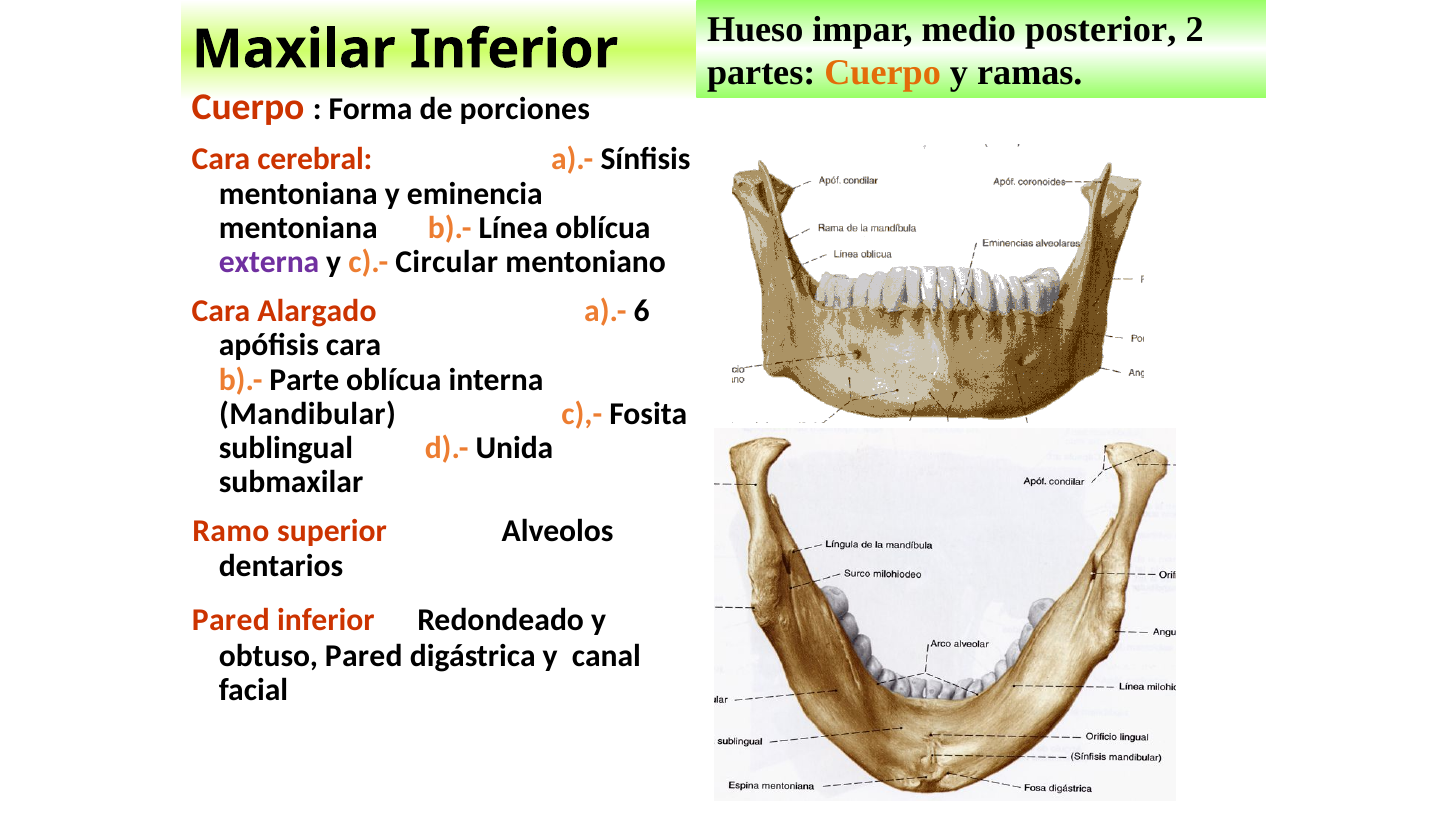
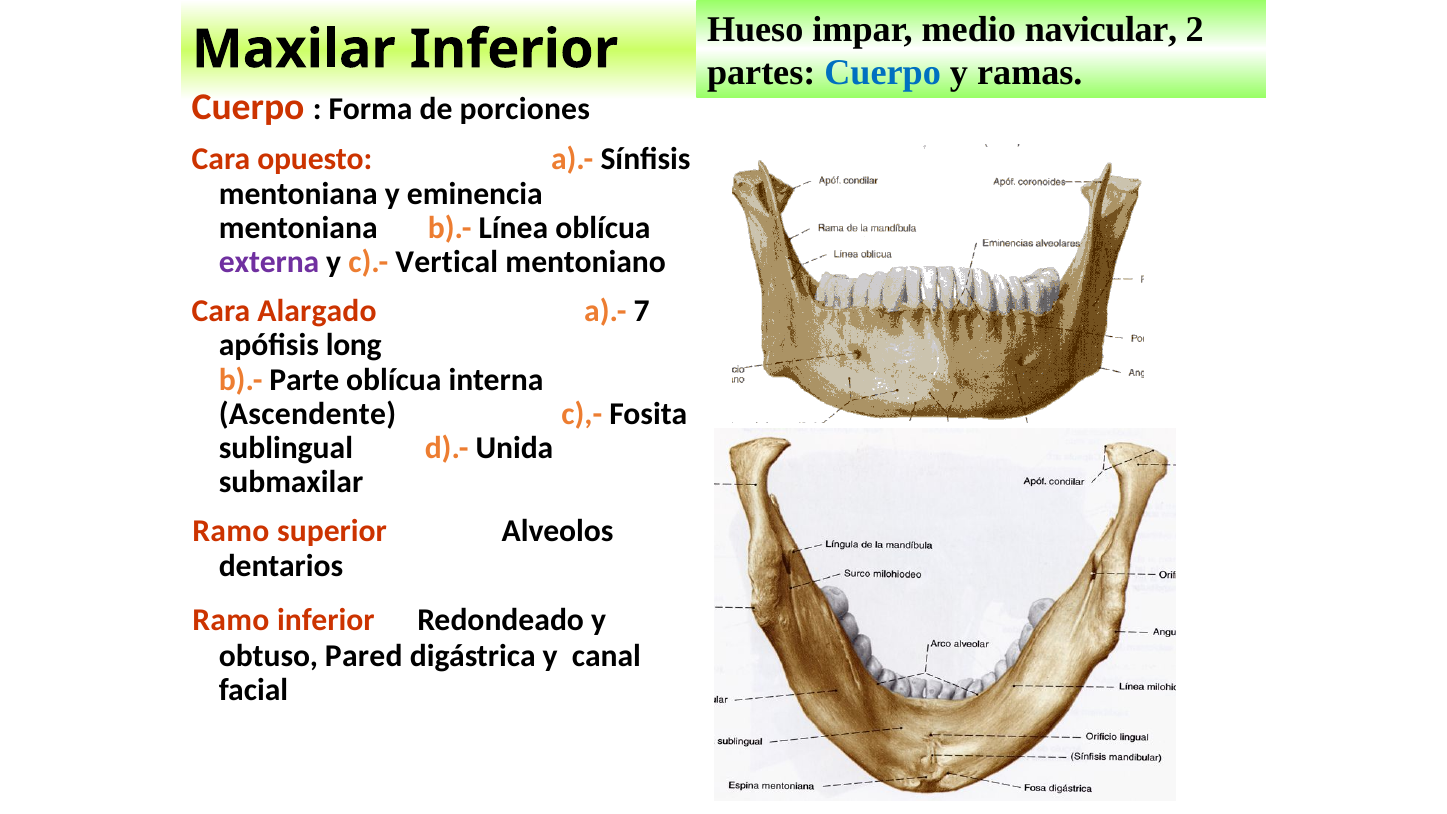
posterior: posterior -> navicular (1101, 30)
Cuerpo colour: orange -> blue (883, 73)
cerebral: cerebral -> opuesto (315, 159)
Circular: Circular -> Vertical (447, 262)
6: 6 -> 7 (642, 311)
apófisis cara: cara -> long (354, 345)
Mandibular: Mandibular -> Ascendente (308, 414)
Pared: Pared -> Ramo (231, 620)
